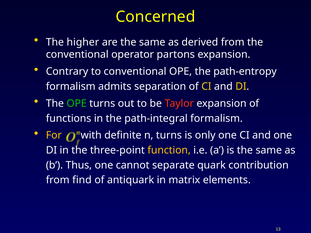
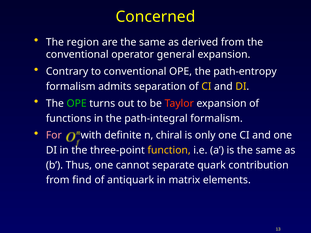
higher: higher -> region (83, 42)
partons: partons -> general (176, 55)
For colour: yellow -> pink (54, 135)
n turns: turns -> chiral (169, 135)
